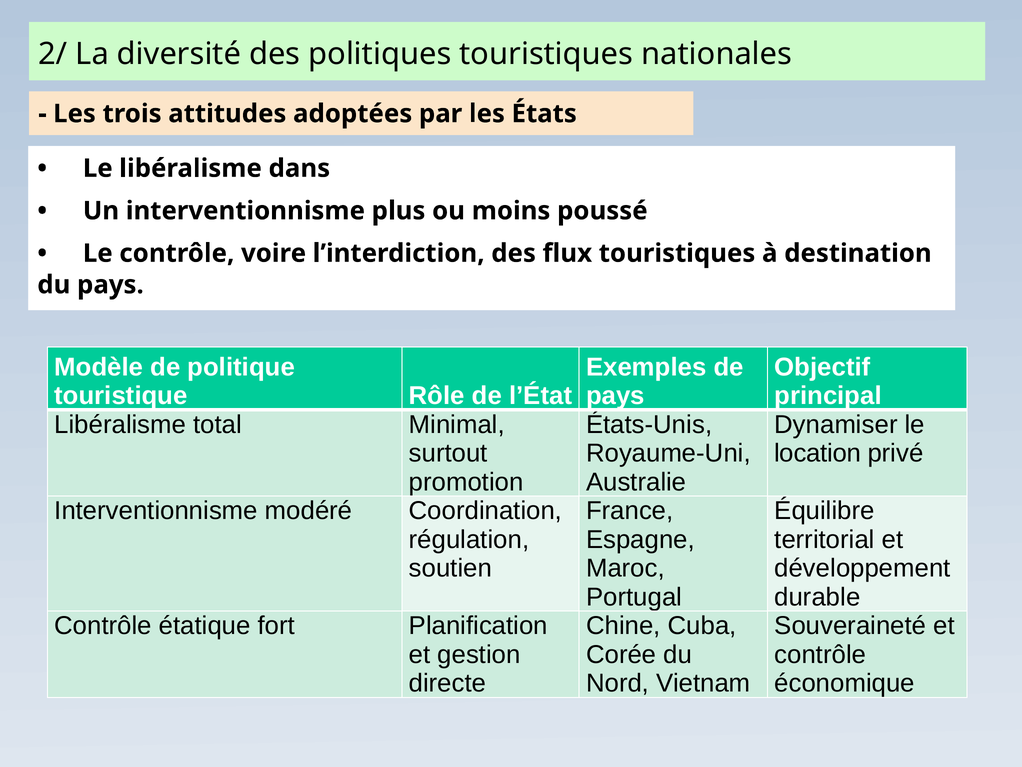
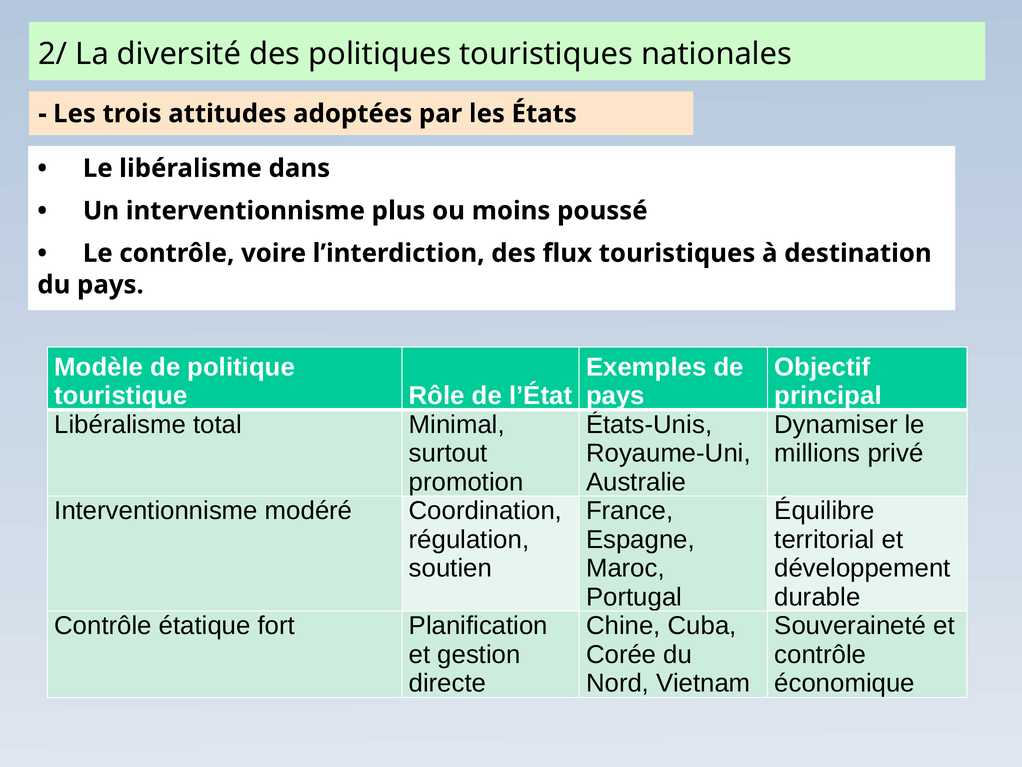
location: location -> millions (817, 453)
